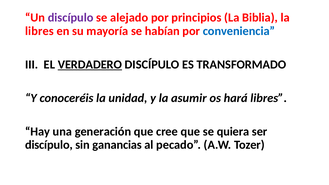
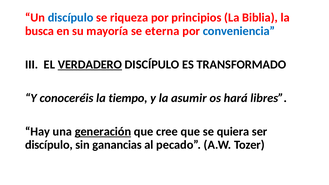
discípulo colour: purple -> blue (71, 18)
alejado: alejado -> riqueza (129, 18)
libres: libres -> busca (40, 31)
habían: habían -> eterna (162, 31)
unidad: unidad -> tiempo (128, 98)
generación underline: none -> present (103, 132)
